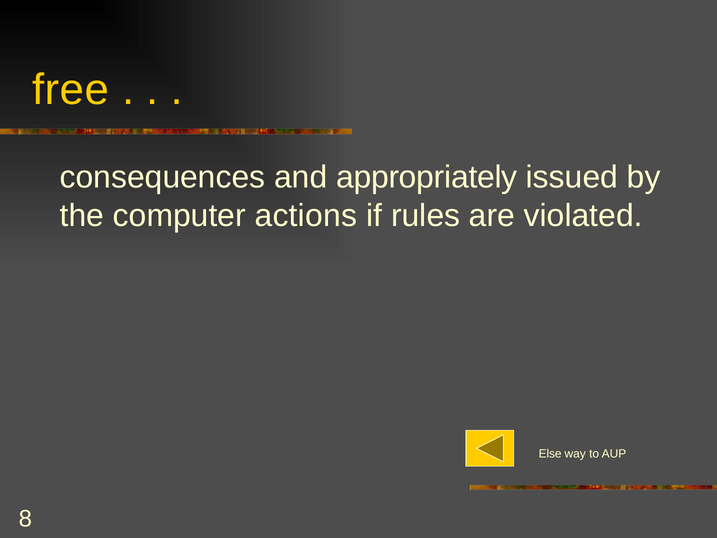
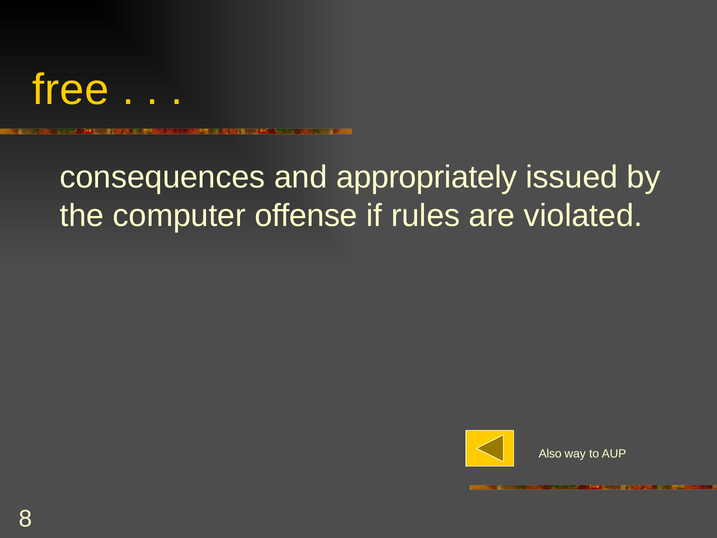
actions: actions -> offense (306, 215)
Else: Else -> Also (550, 454)
